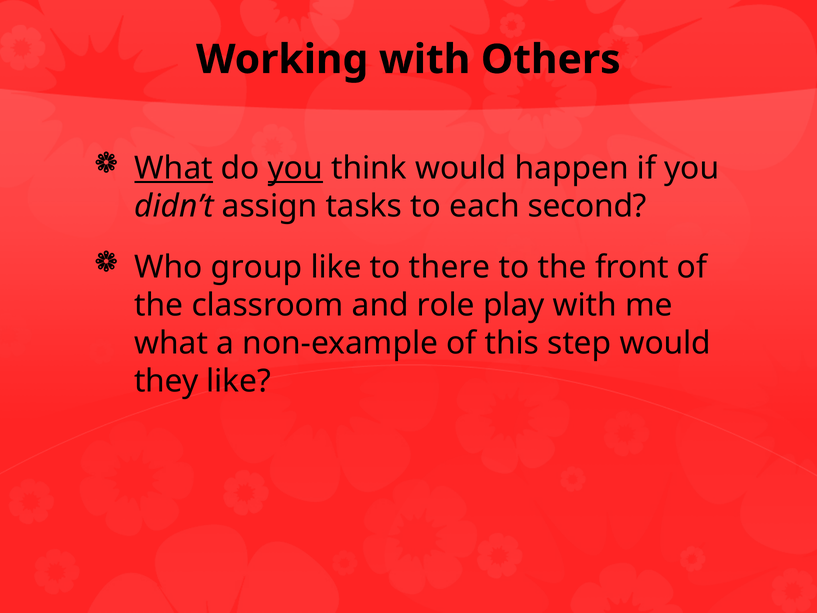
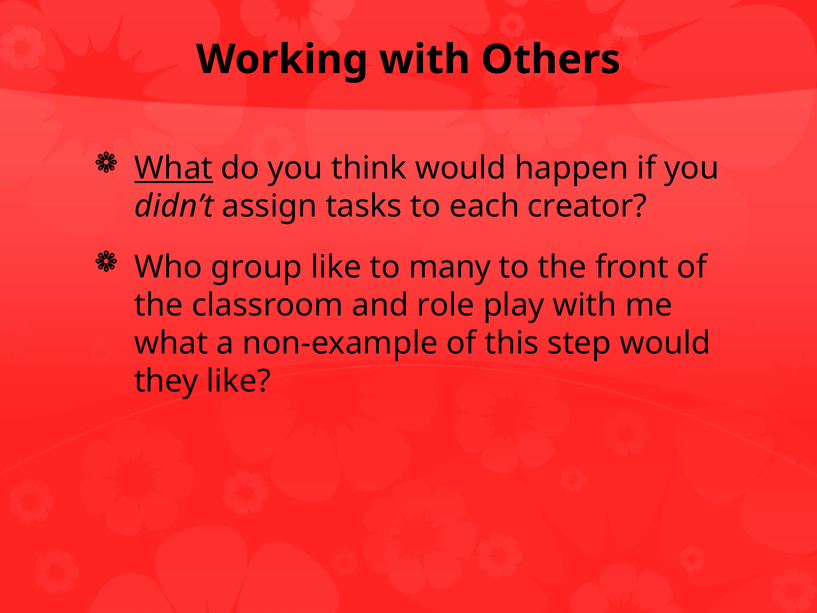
you underline: present -> none (295, 168)
second: second -> creator (587, 206)
there: there -> many (450, 267)
